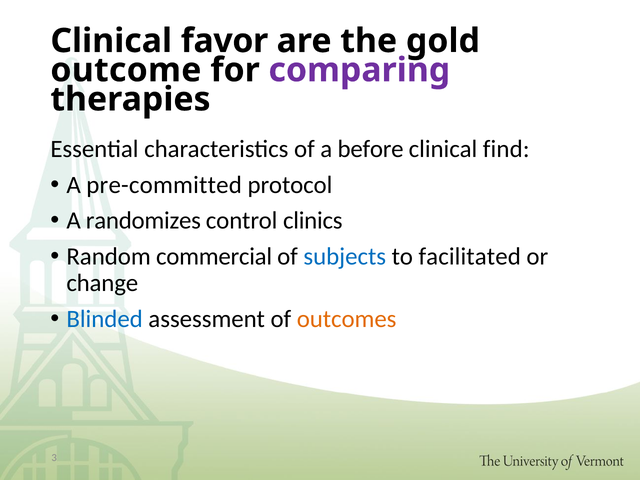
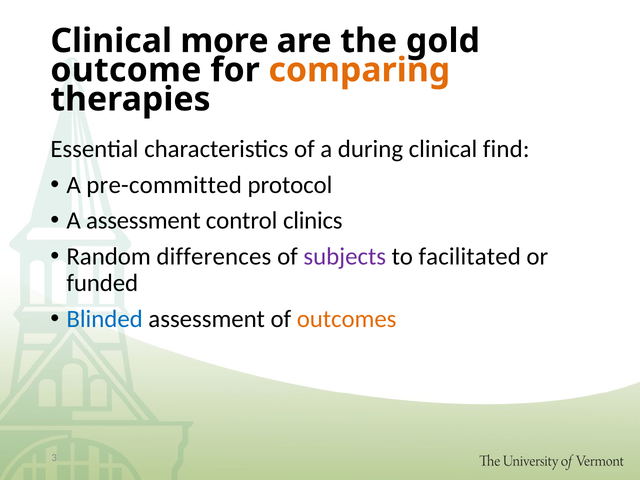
favor: favor -> more (224, 41)
comparing colour: purple -> orange (359, 70)
before: before -> during (370, 149)
A randomizes: randomizes -> assessment (143, 221)
commercial: commercial -> differences (214, 256)
subjects colour: blue -> purple (345, 256)
change: change -> funded (102, 283)
